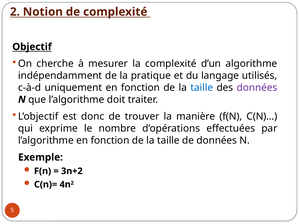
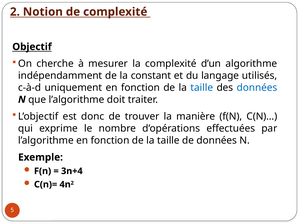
pratique: pratique -> constant (151, 76)
données colour: purple -> blue (257, 88)
3n+2: 3n+2 -> 3n+4 (72, 171)
